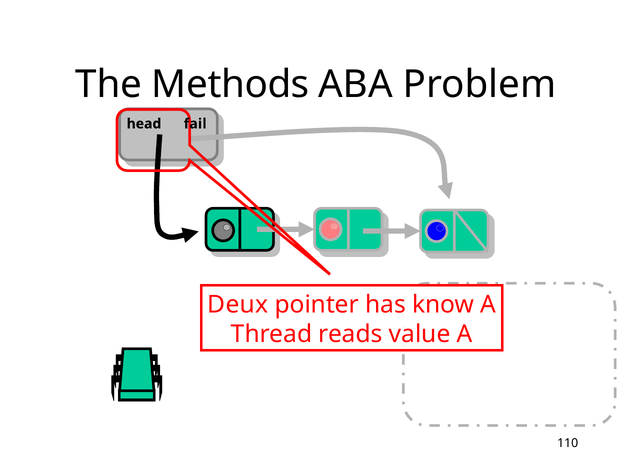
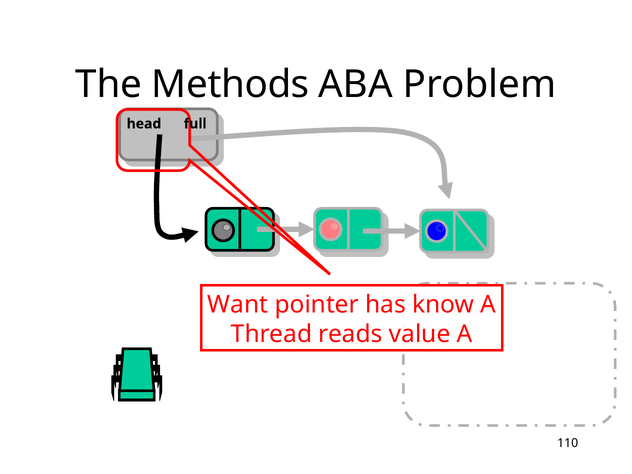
fail: fail -> full (195, 124)
Deux: Deux -> Want (238, 305)
